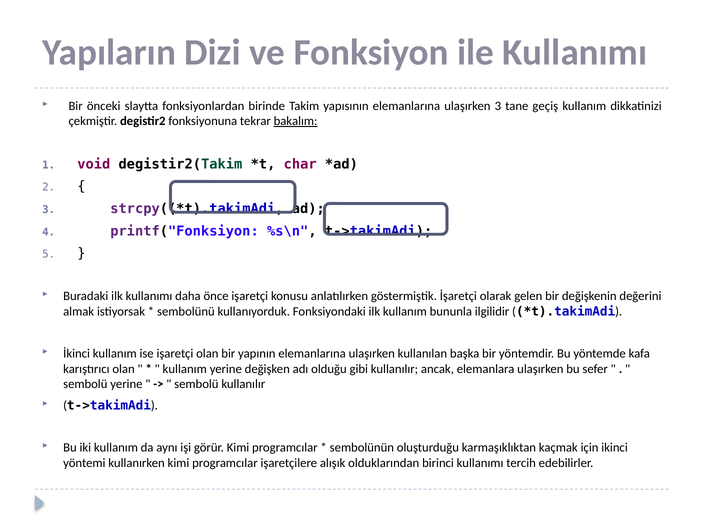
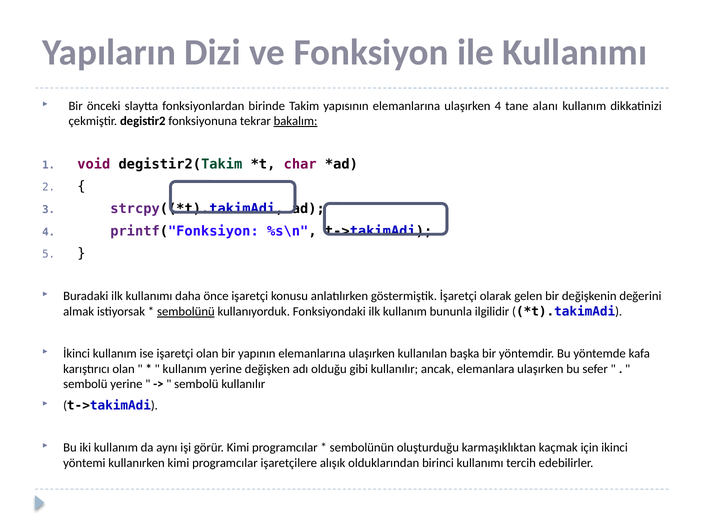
ulaşırken 3: 3 -> 4 (498, 106)
geçiş: geçiş -> alanı (545, 106)
sembolünü underline: none -> present (186, 311)
